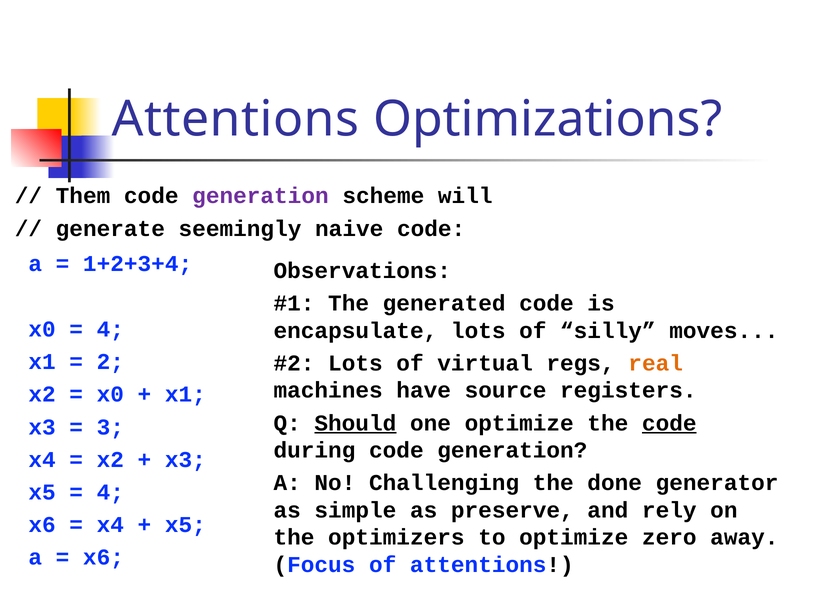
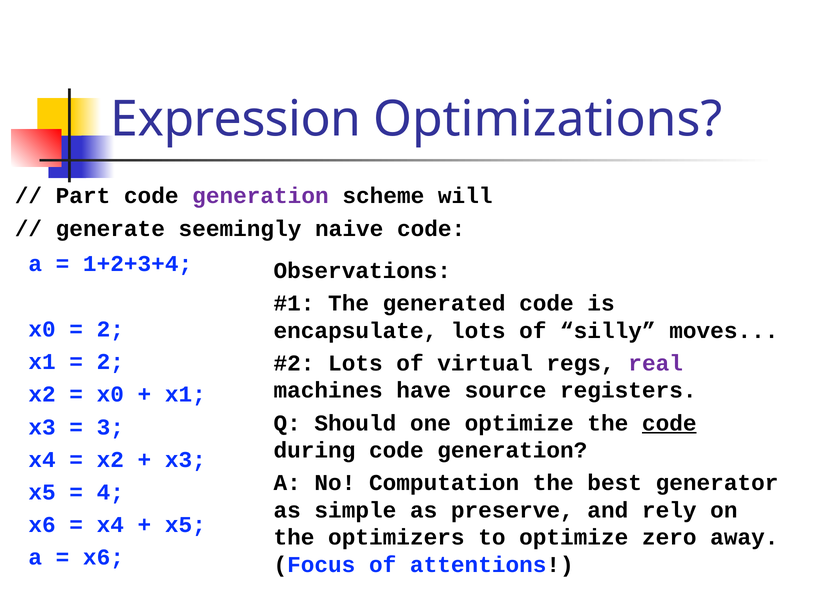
Attentions: Attentions -> Expression (236, 119)
Them: Them -> Part (83, 196)
4: 4 -> 2 (110, 330)
real colour: orange -> purple (656, 364)
Should underline: present -> none (355, 424)
Challenging: Challenging -> Computation (444, 483)
done: done -> best (615, 483)
